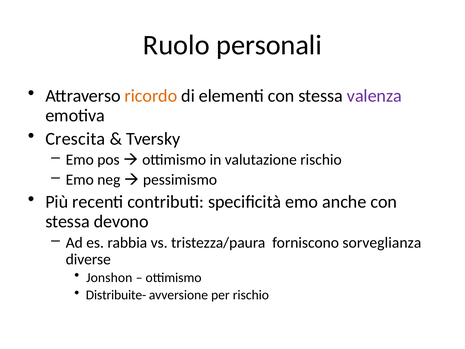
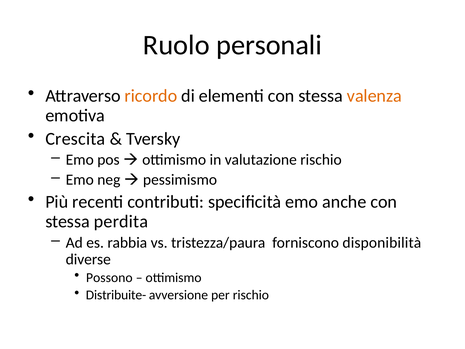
valenza colour: purple -> orange (374, 96)
devono: devono -> perdita (121, 221)
sorveglianza: sorveglianza -> disponibilità (382, 242)
Jonshon: Jonshon -> Possono (109, 277)
